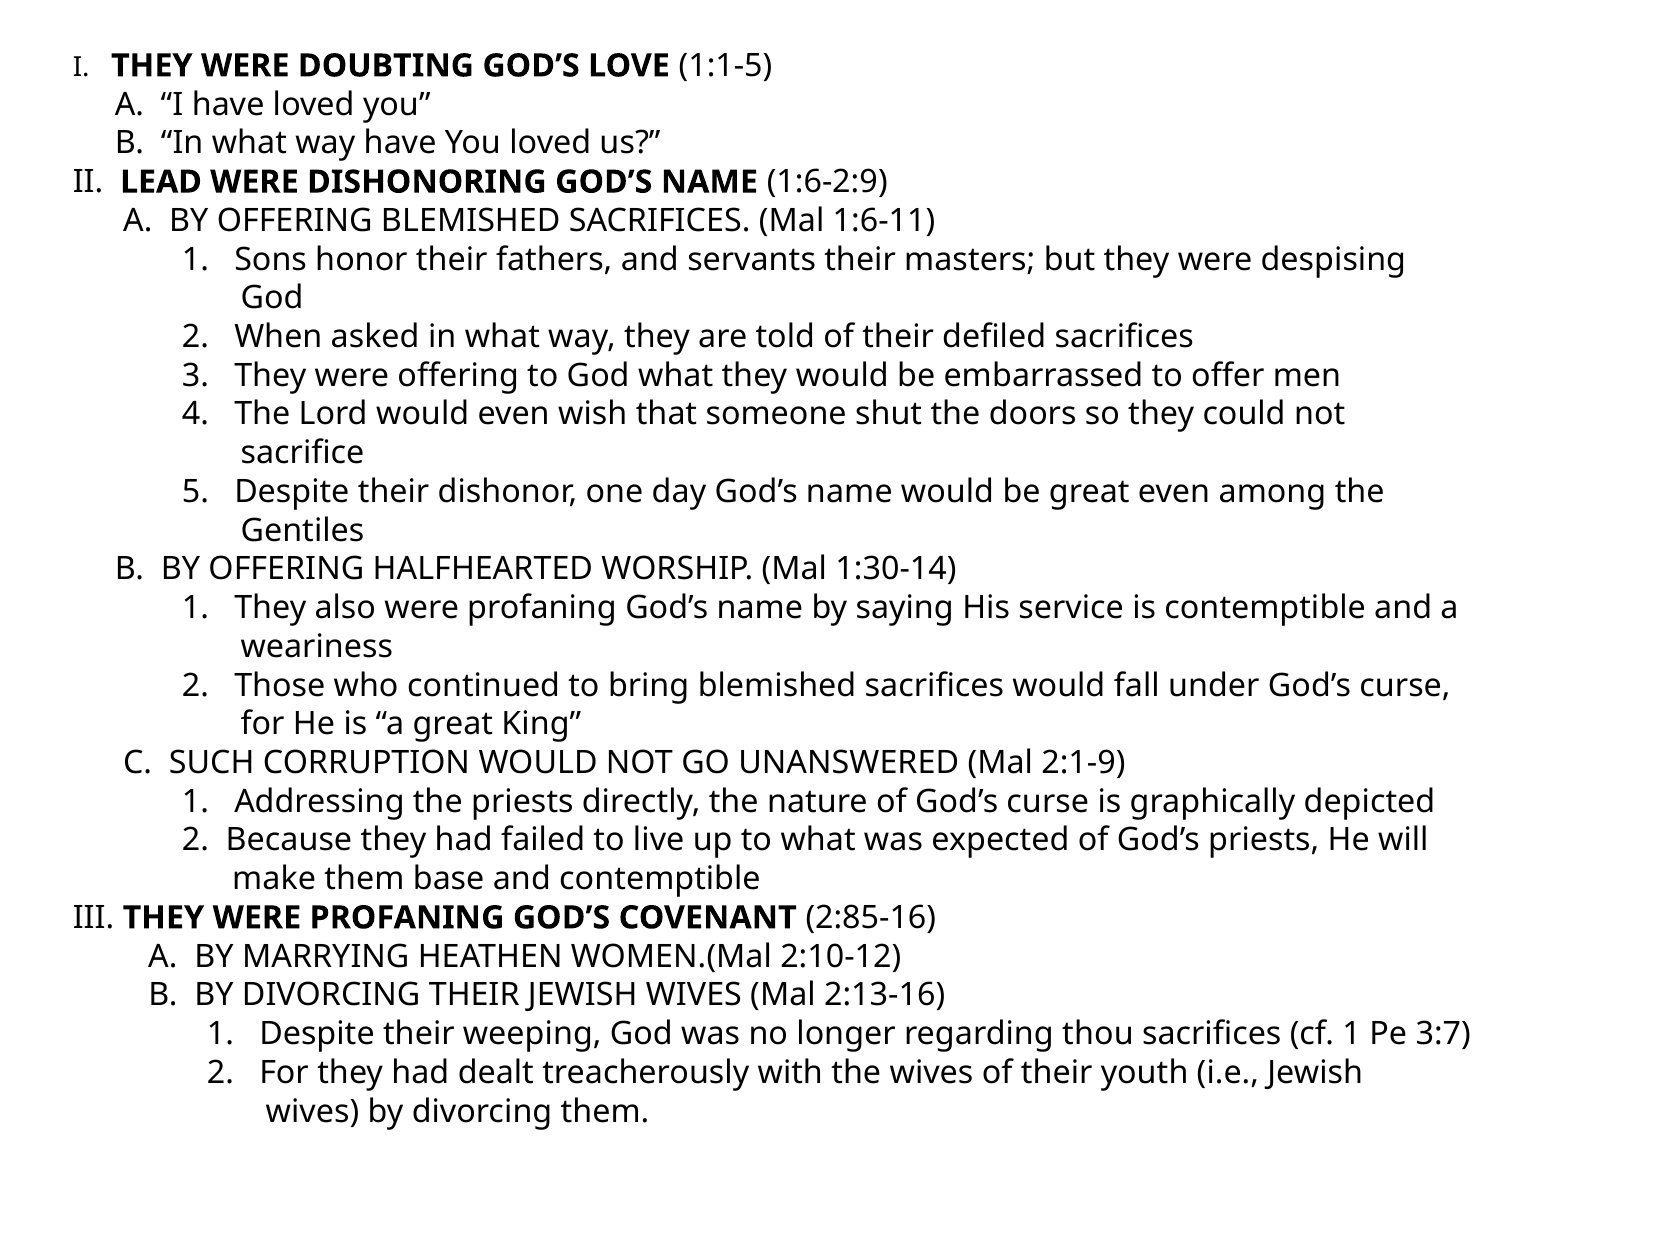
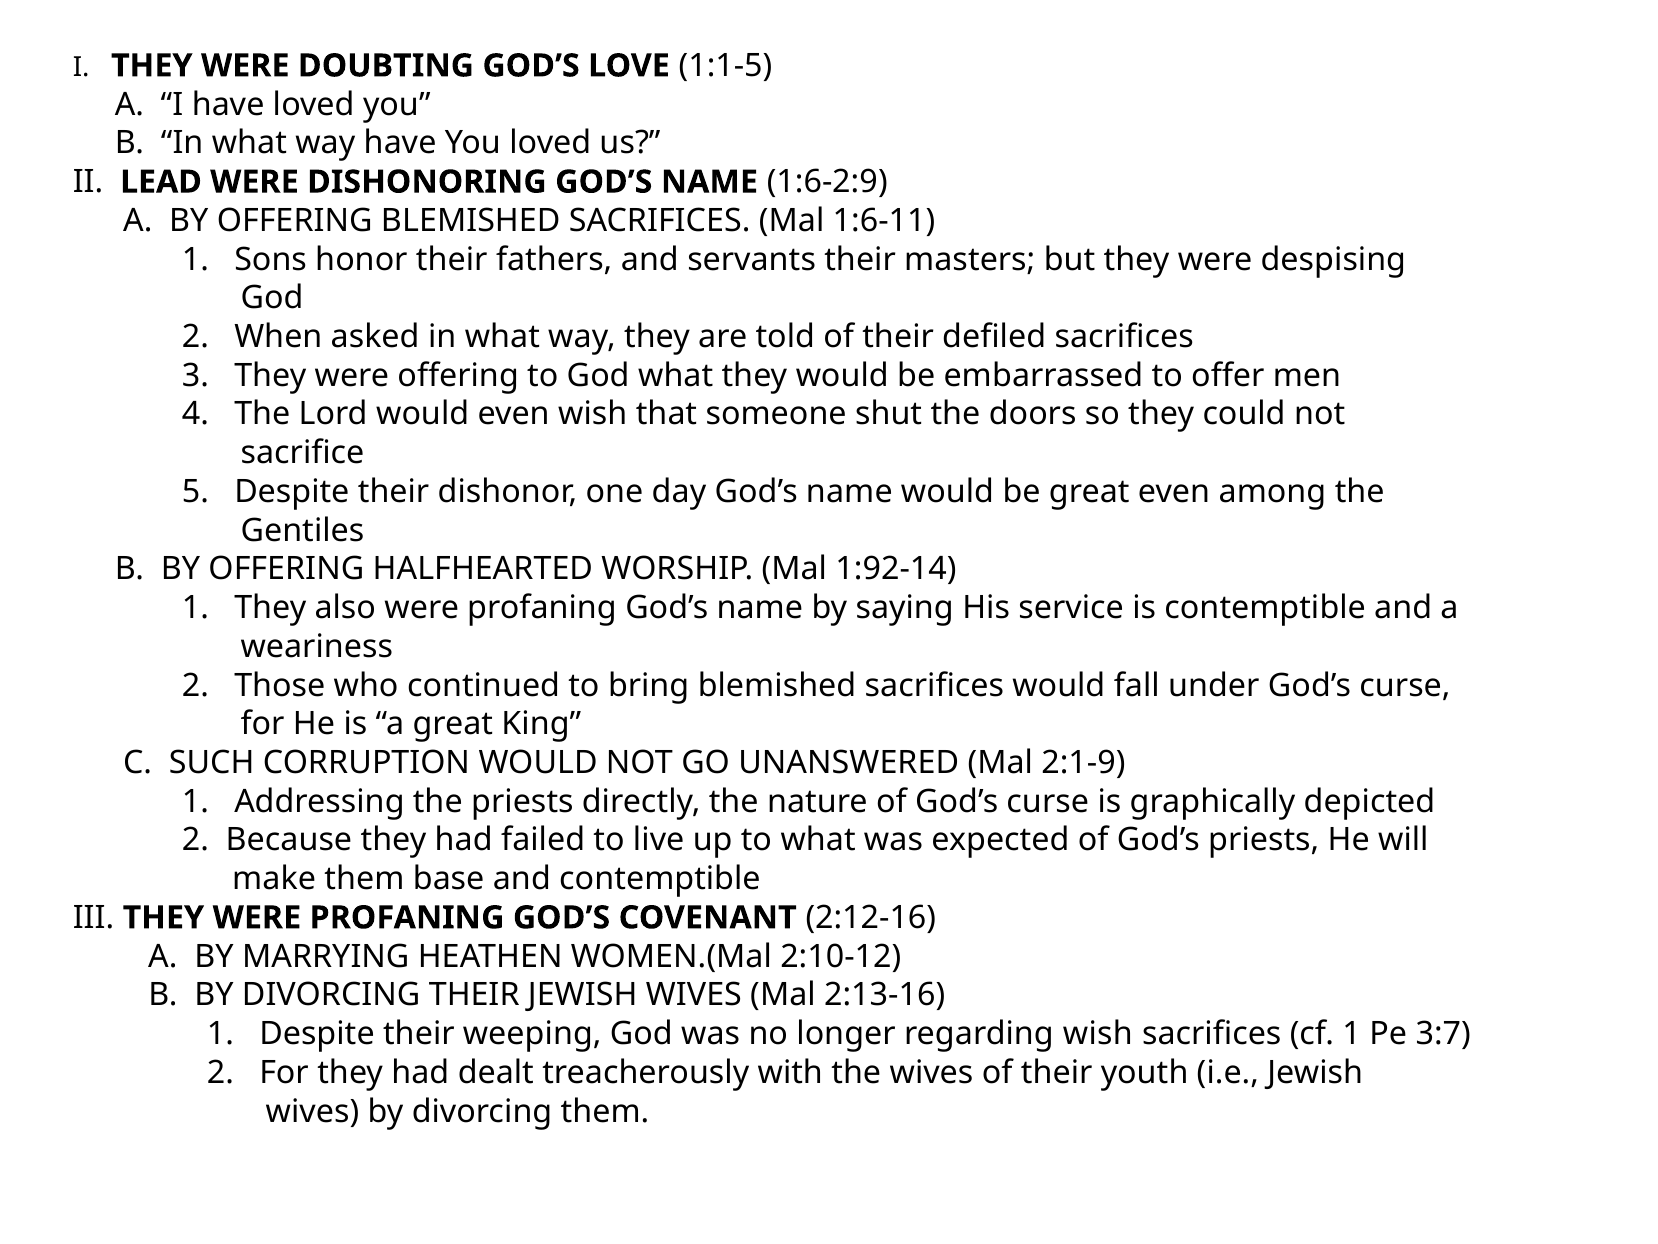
1:30-14: 1:30-14 -> 1:92-14 (896, 569)
2:85-16: 2:85-16 -> 2:12-16 (871, 917)
regarding thou: thou -> wish (1098, 1034)
